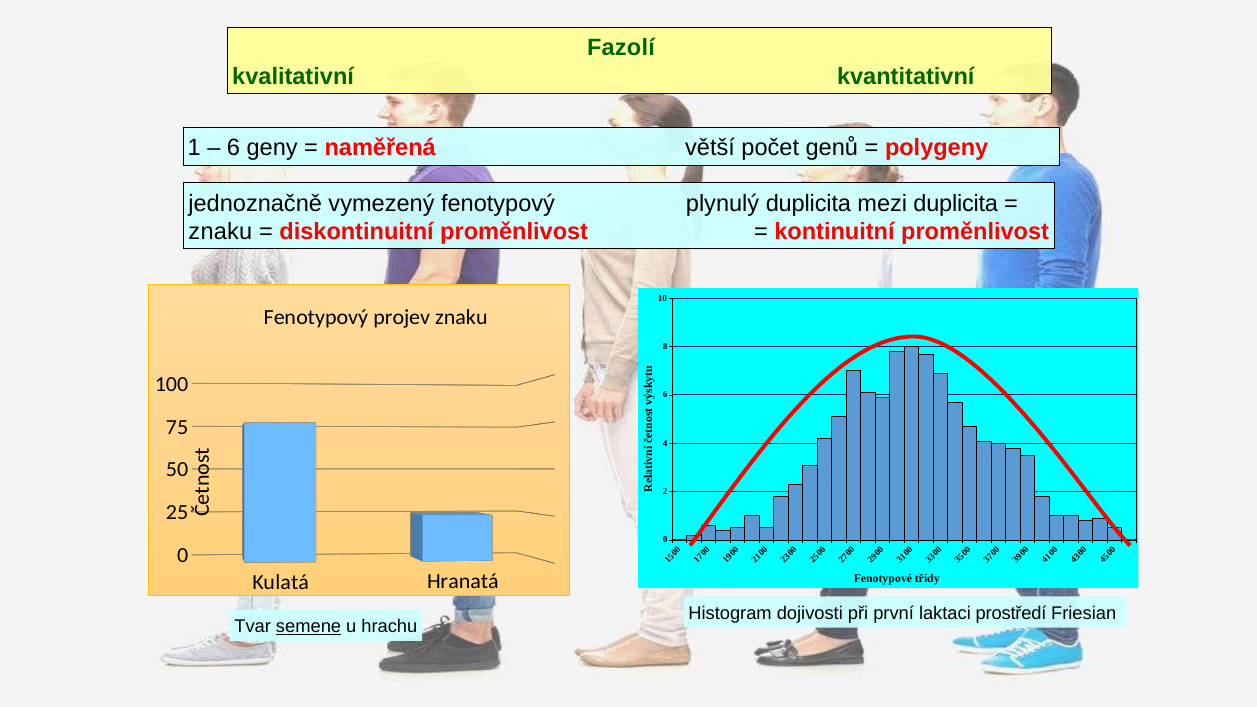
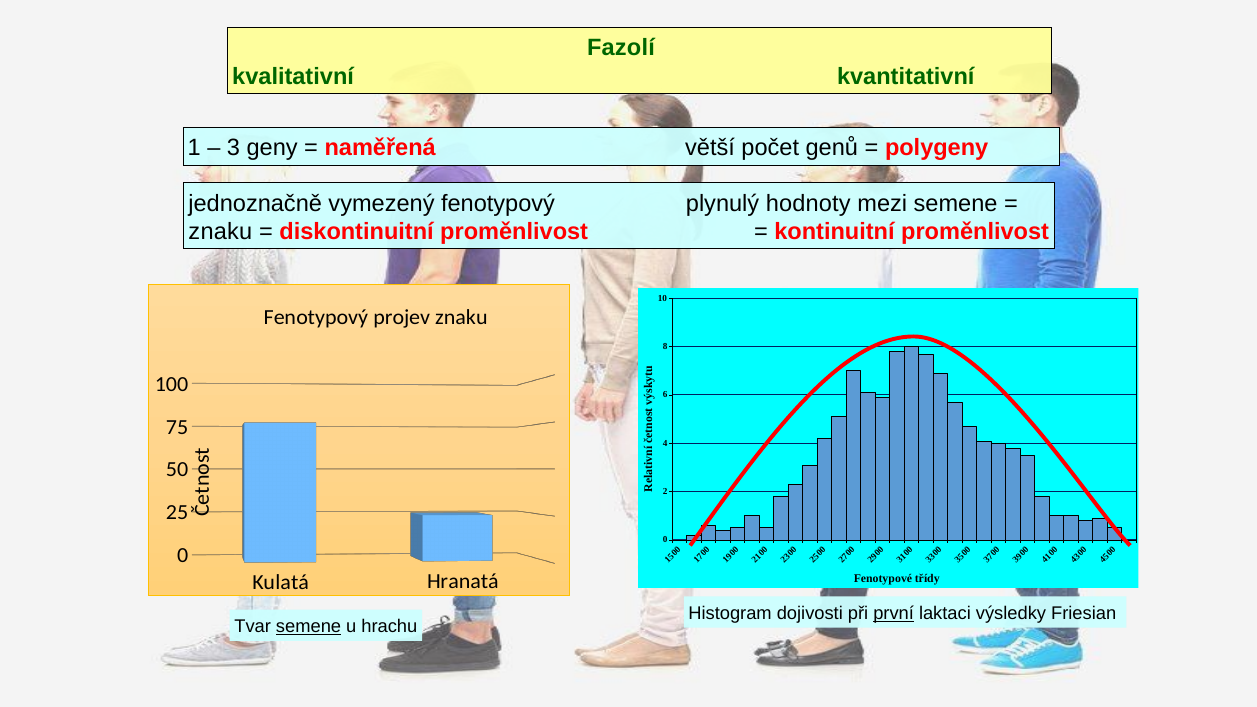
6: 6 -> 3 (233, 148)
plynulý duplicita: duplicita -> hodnoty (808, 203)
mezi duplicita: duplicita -> semene (956, 203)
první underline: none -> present (894, 613)
prostředí: prostředí -> výsledky (1011, 613)
